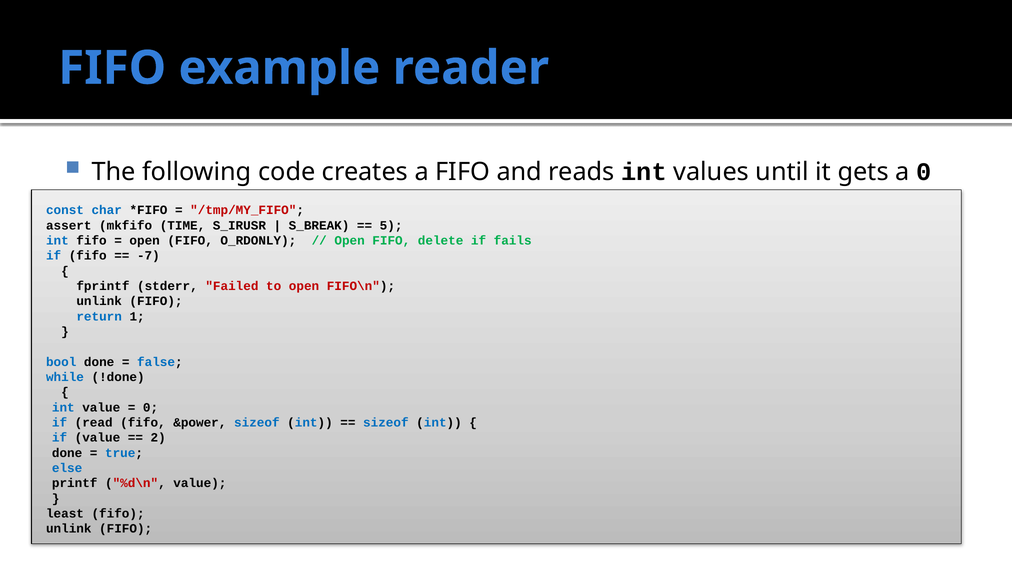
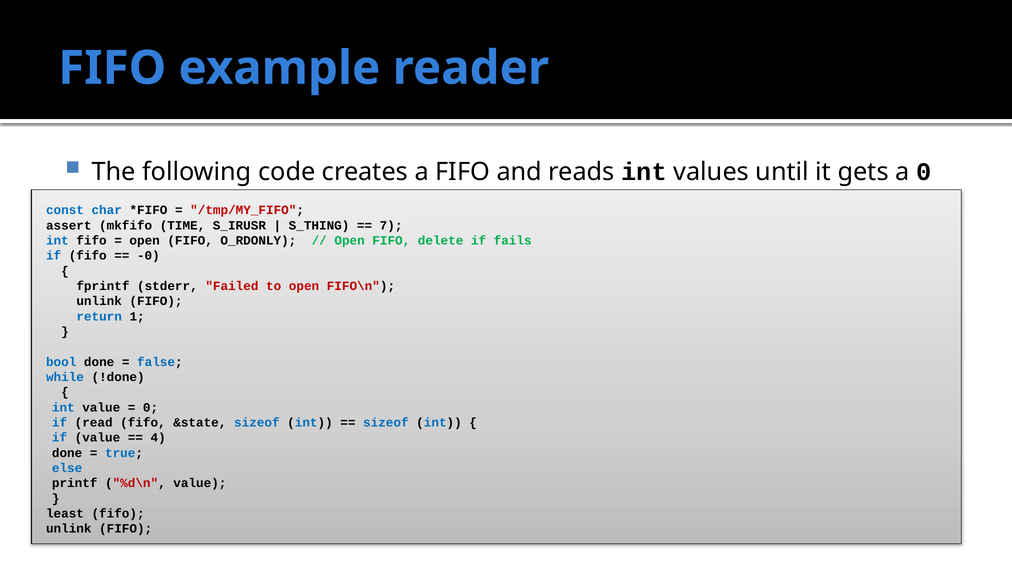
S_BREAK: S_BREAK -> S_THING (319, 225)
5: 5 -> 7 (391, 225)
-7: -7 -> -0 (148, 256)
&power: &power -> &state (200, 423)
2: 2 -> 4 (158, 438)
